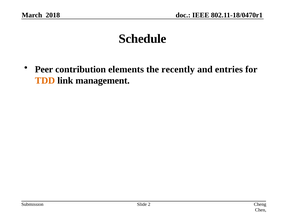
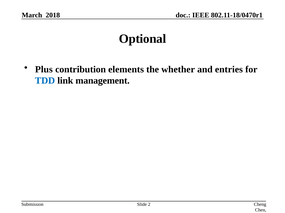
Schedule: Schedule -> Optional (143, 39)
Peer: Peer -> Plus (44, 70)
recently: recently -> whether (178, 70)
TDD colour: orange -> blue (45, 81)
